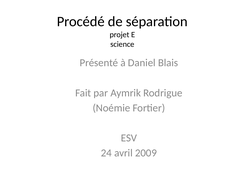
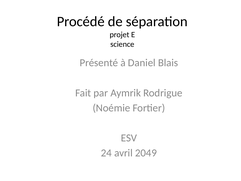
2009: 2009 -> 2049 (146, 153)
